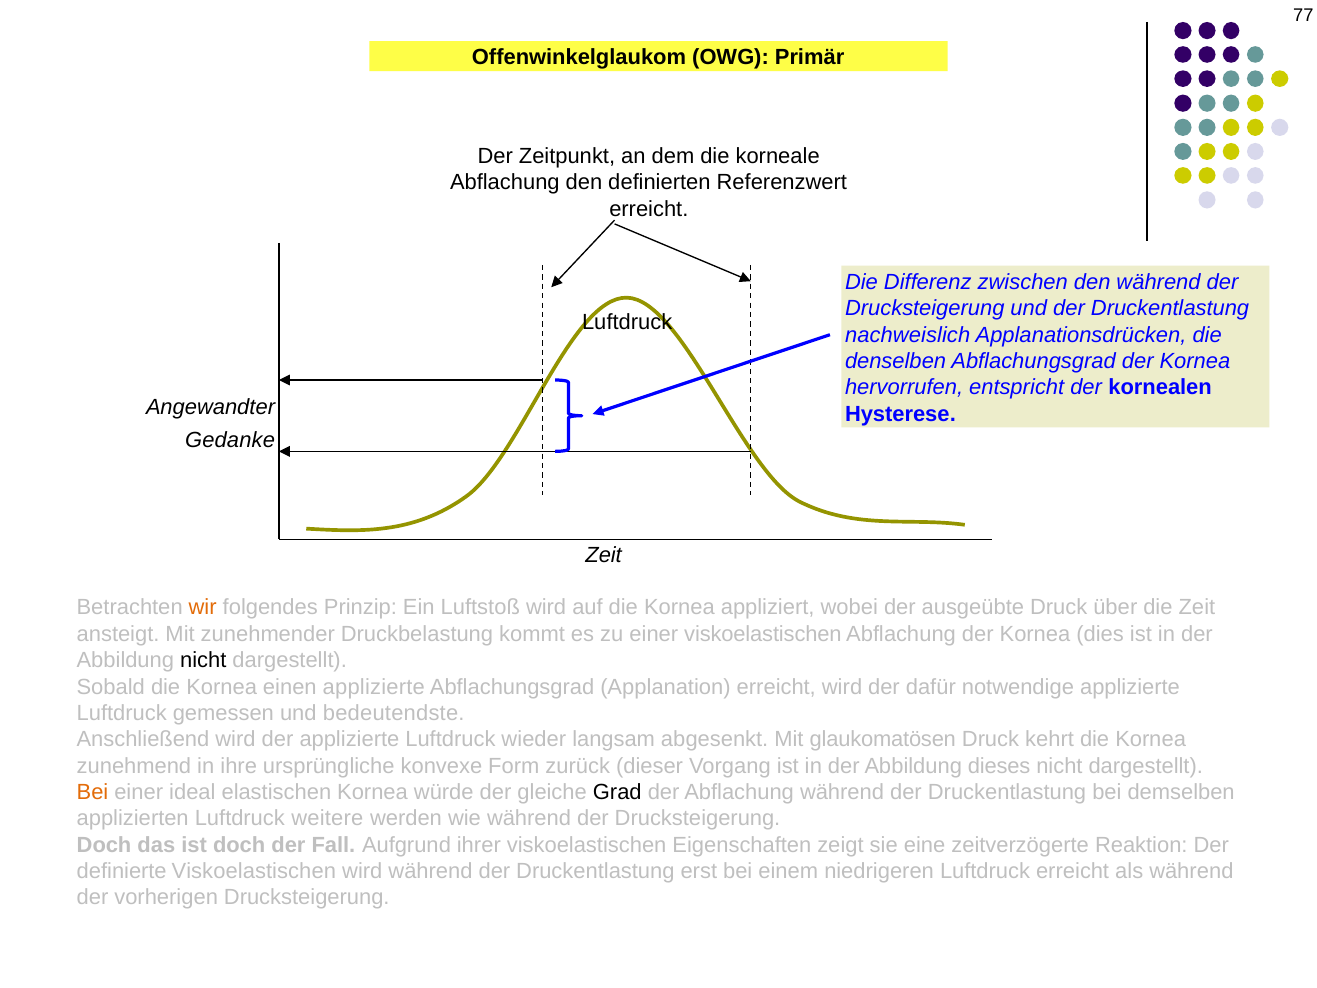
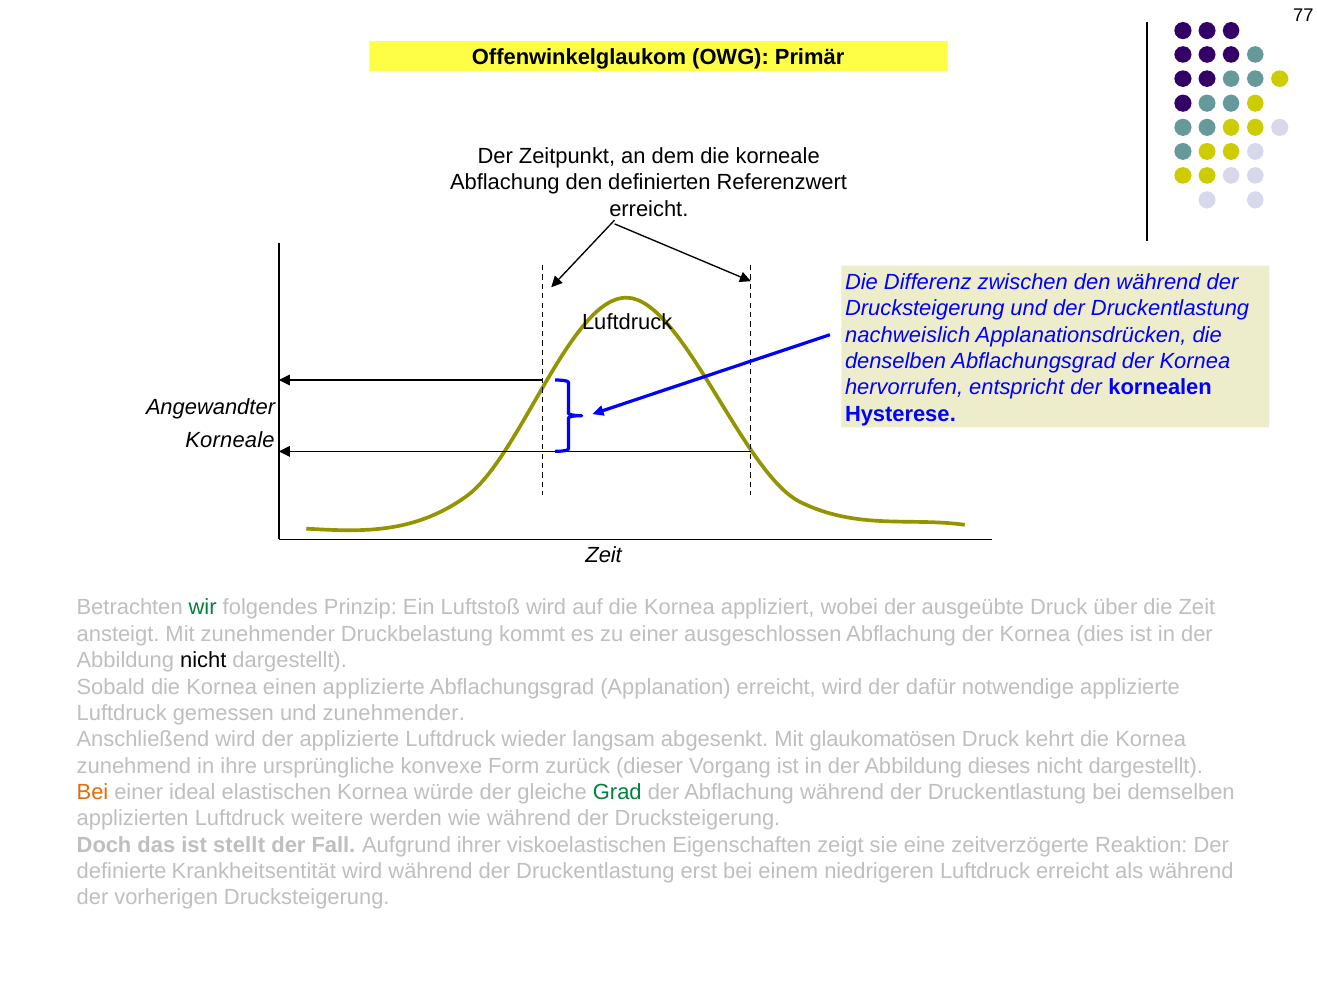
Gedanke: Gedanke -> Korneale (230, 440)
wir colour: orange -> green (203, 608)
einer viskoelastischen: viskoelastischen -> ausgeschlossen (763, 634)
und bedeutendste: bedeutendste -> zunehmender (394, 713)
Grad colour: black -> green (617, 792)
ist doch: doch -> stellt (239, 845)
definierte Viskoelastischen: Viskoelastischen -> Krankheitsentität (254, 871)
